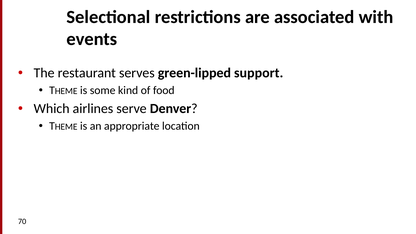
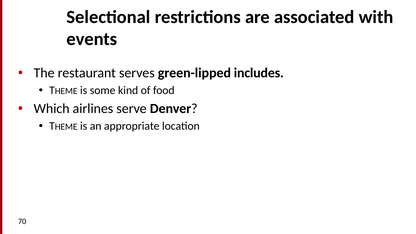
support: support -> includes (259, 73)
